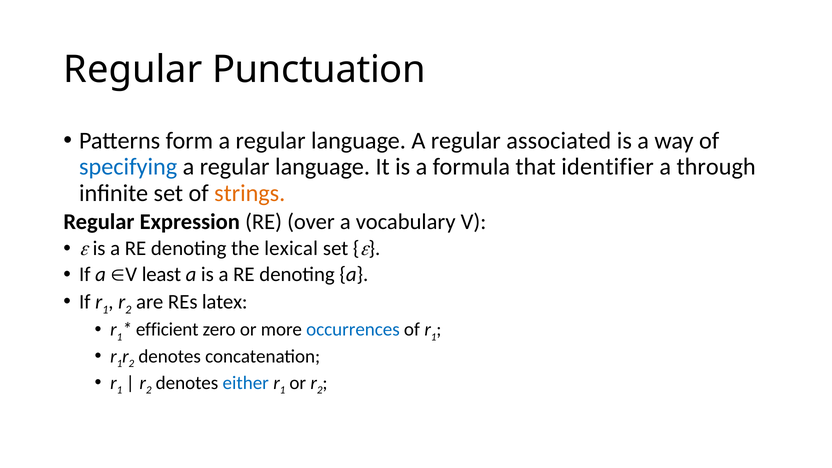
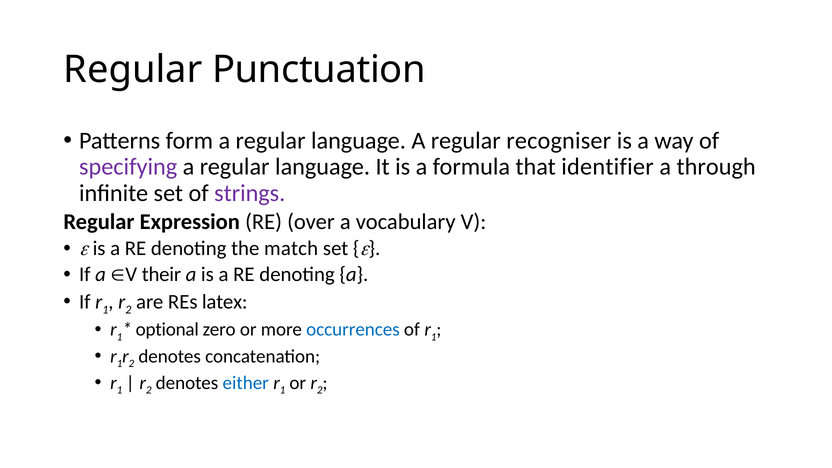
associated: associated -> recogniser (559, 141)
specifying colour: blue -> purple (128, 167)
strings colour: orange -> purple (250, 193)
lexical: lexical -> match (291, 248)
least: least -> their (161, 274)
efficient: efficient -> optional (167, 330)
